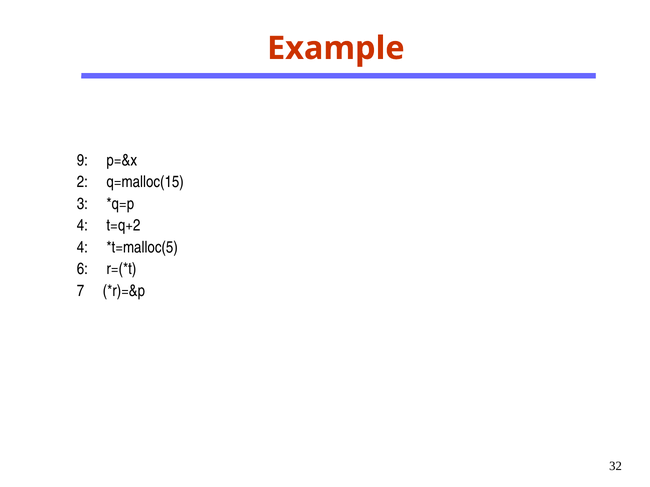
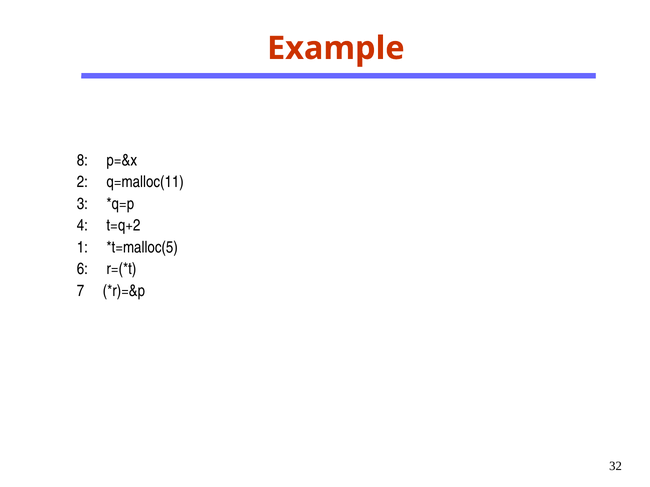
9: 9 -> 8 (82, 160)
q=malloc(15: q=malloc(15 -> q=malloc(11 (145, 182)
4: 4 -> 1 (82, 248)
